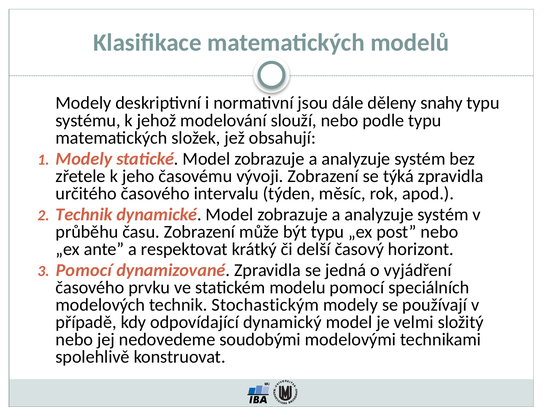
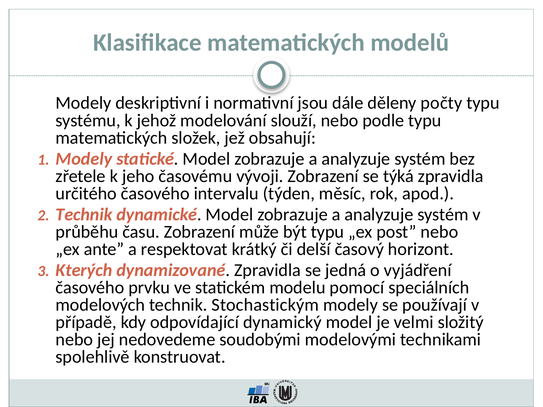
snahy: snahy -> počty (441, 103)
Pomocí: Pomocí -> Kterých (84, 270)
